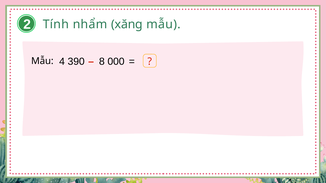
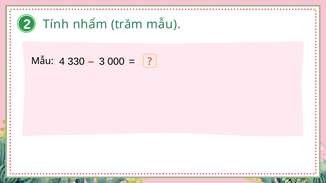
xăng: xăng -> trăm (127, 24)
390: 390 -> 330 (76, 62)
8: 8 -> 3 (102, 62)
